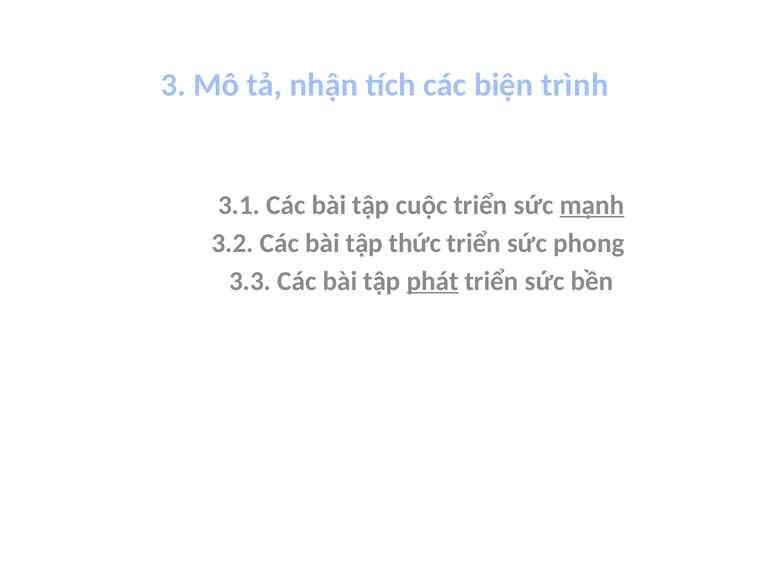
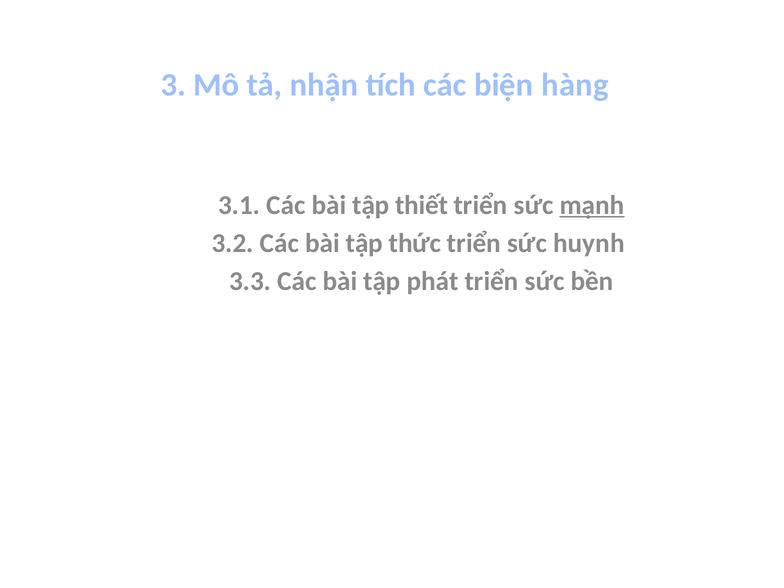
trình: trình -> hàng (575, 85)
cuộc: cuộc -> thiết (422, 205)
phong: phong -> huynh (589, 243)
phát underline: present -> none (433, 281)
